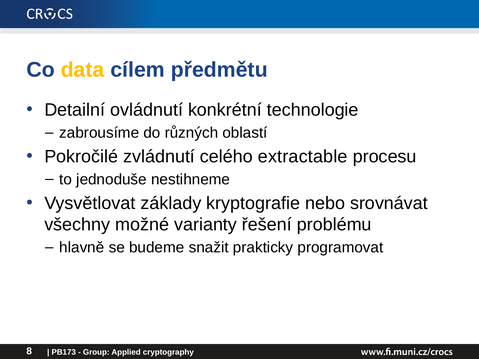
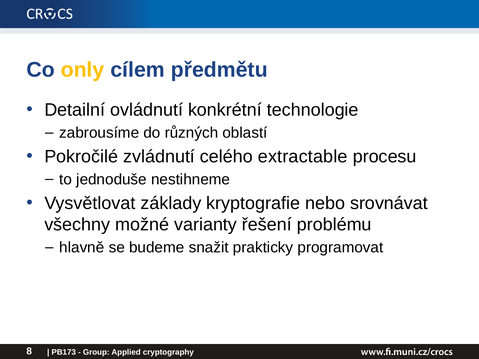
data: data -> only (83, 70)
